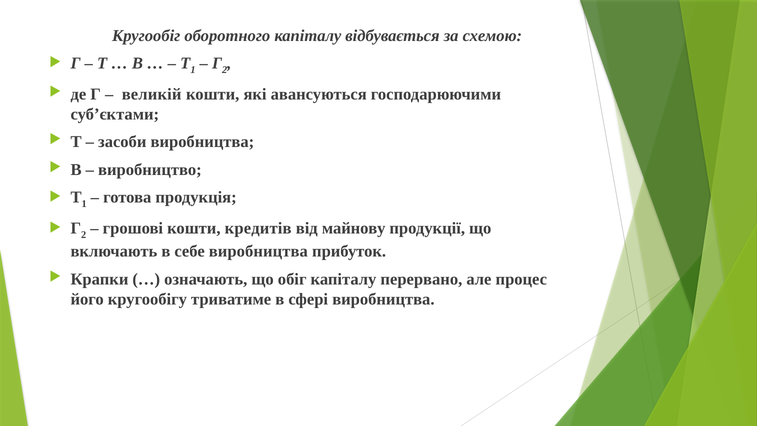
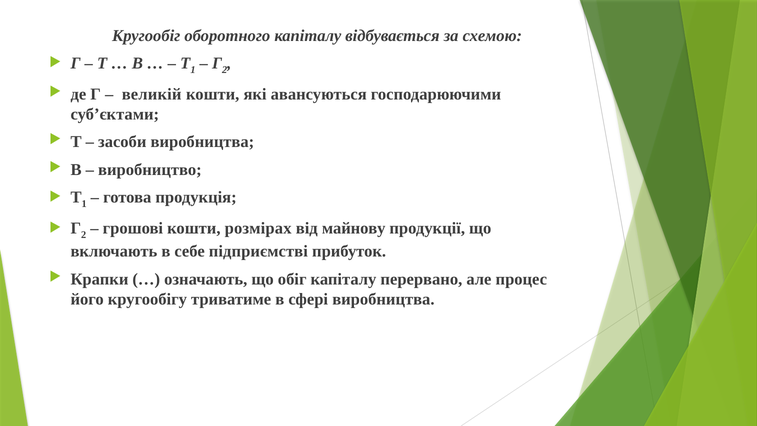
кредитів: кредитів -> розмірах (258, 228)
себе виробництва: виробництва -> підприємстві (258, 251)
